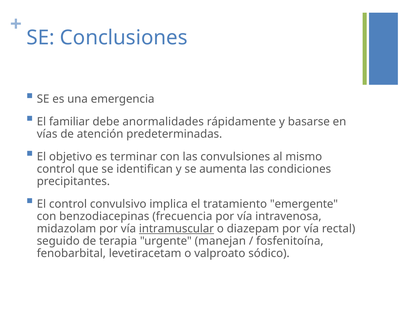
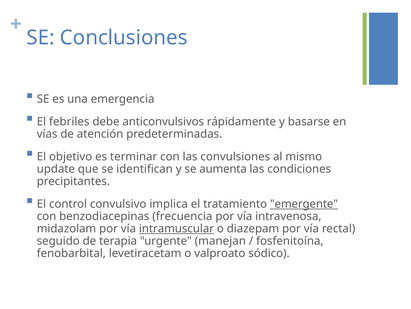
familiar: familiar -> febriles (69, 121)
anormalidades: anormalidades -> anticonvulsivos (163, 121)
control: control -> update (56, 169)
emergente underline: none -> present (304, 204)
